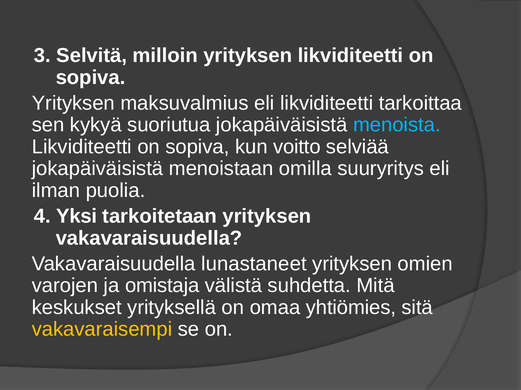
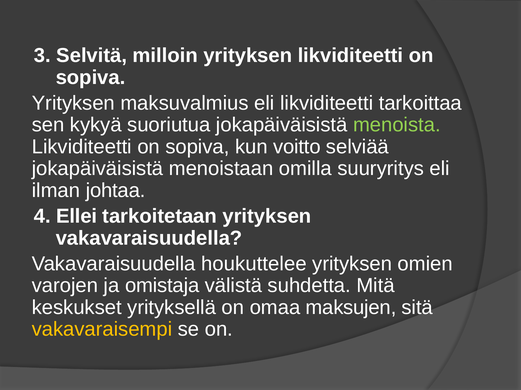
menoista colour: light blue -> light green (397, 125)
puolia: puolia -> johtaa (116, 191)
Yksi: Yksi -> Ellei (77, 217)
lunastaneet: lunastaneet -> houkuttelee (254, 264)
yhtiömies: yhtiömies -> maksujen (351, 308)
